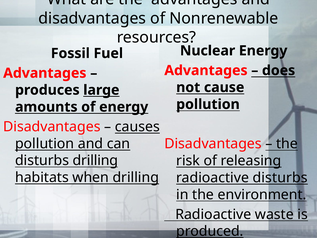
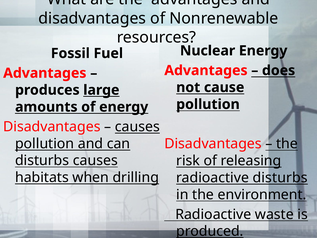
disturbs drilling: drilling -> causes (95, 160)
